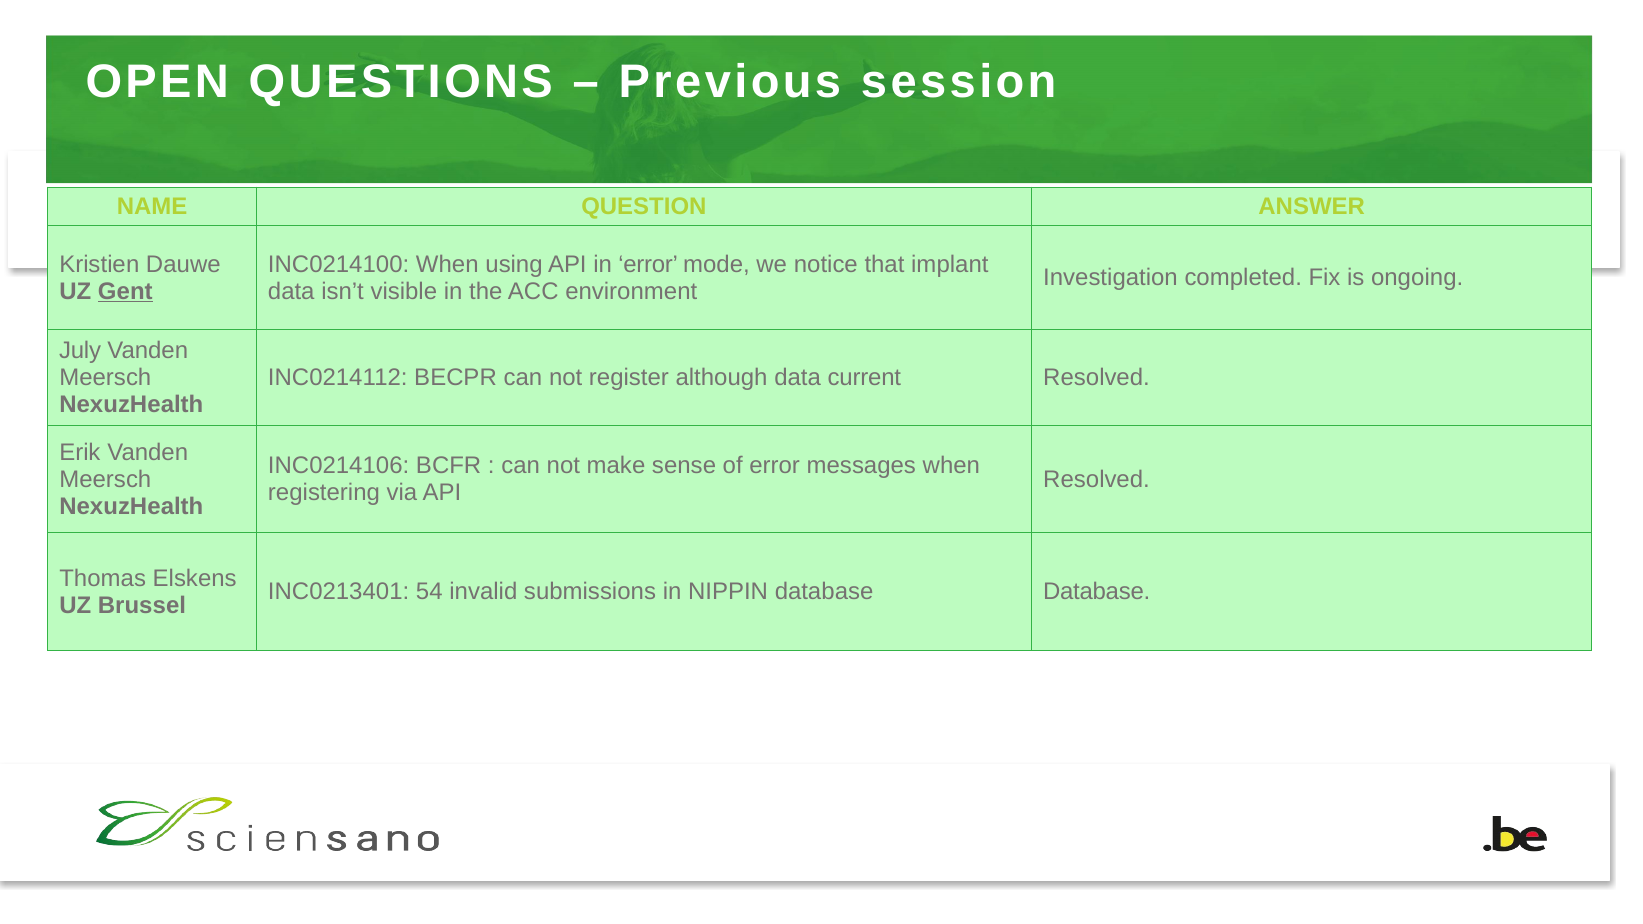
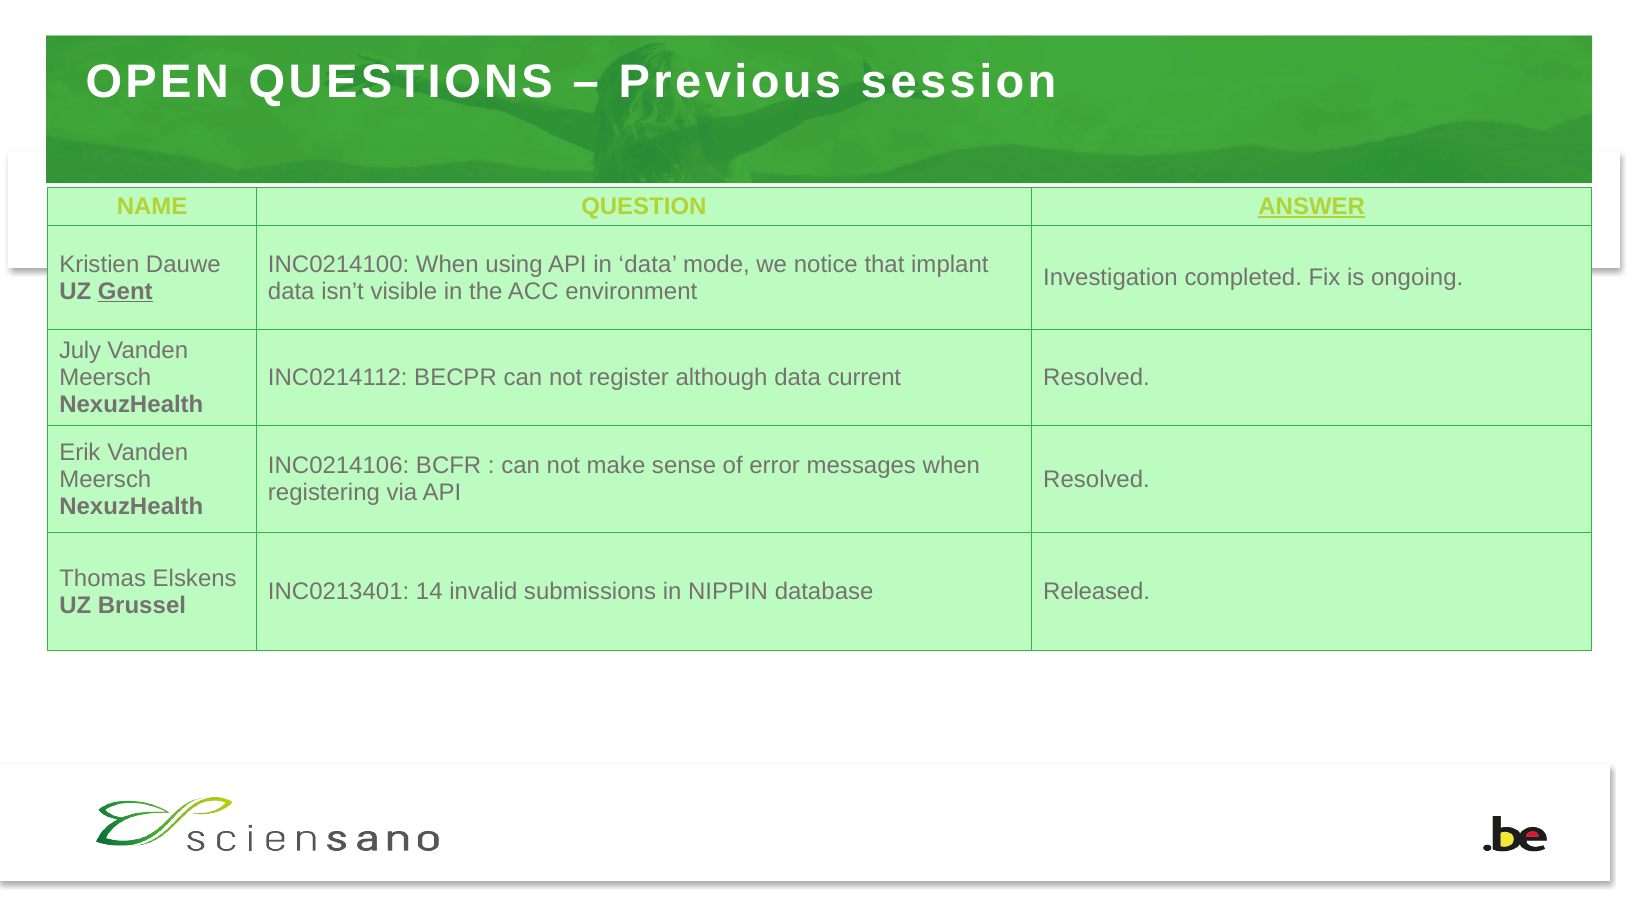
ANSWER underline: none -> present (1312, 207)
in error: error -> data (648, 264)
54: 54 -> 14 (429, 592)
database Database: Database -> Released (1097, 592)
